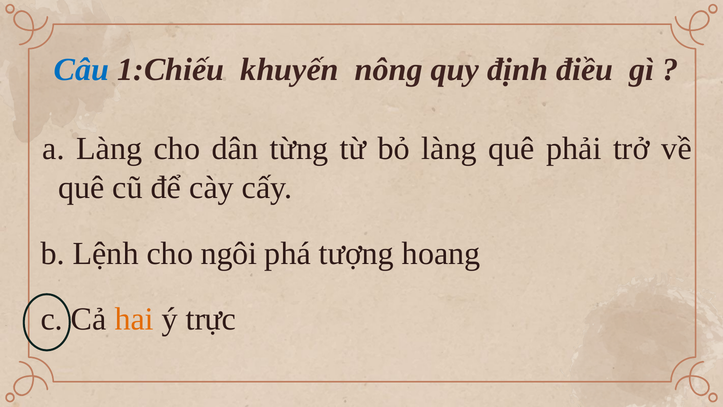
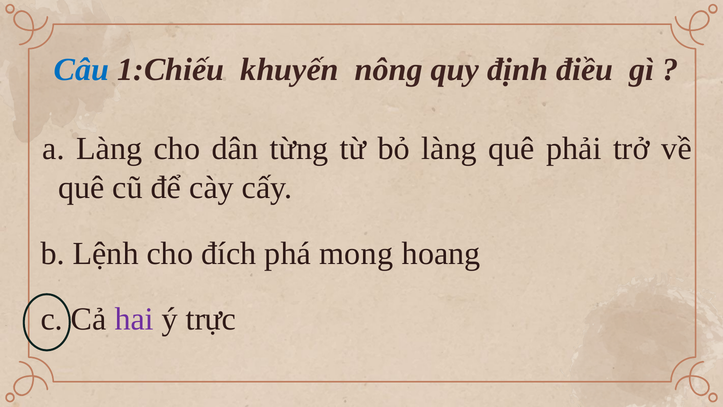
ngôi: ngôi -> đích (229, 253)
tượng: tượng -> mong (356, 253)
hai colour: orange -> purple (134, 319)
